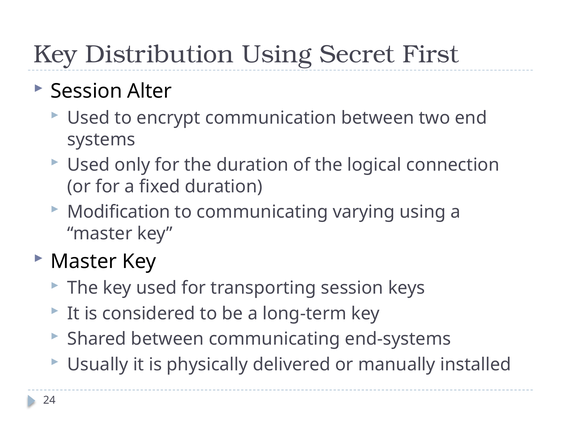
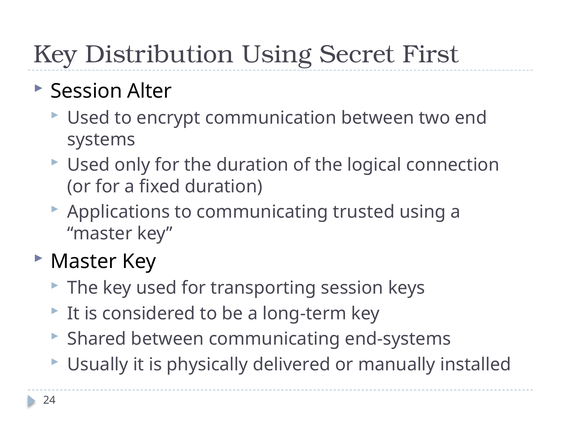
Modification: Modification -> Applications (119, 212)
varying: varying -> trusted (364, 212)
